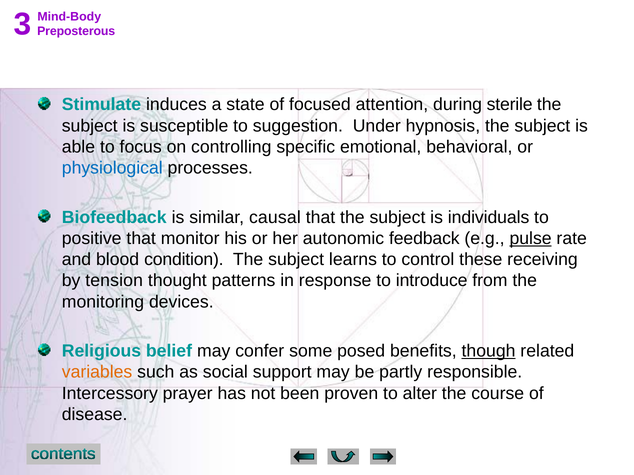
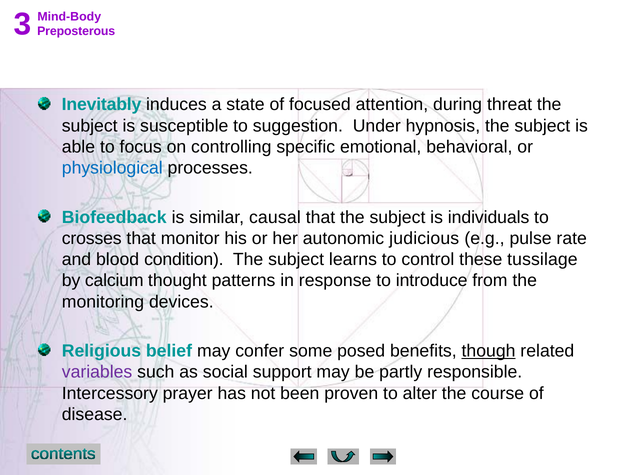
Stimulate: Stimulate -> Inevitably (102, 105)
sterile: sterile -> threat (510, 105)
positive: positive -> crosses (92, 239)
feedback: feedback -> judicious (424, 239)
pulse underline: present -> none (531, 239)
receiving: receiving -> tussilage (542, 260)
tension: tension -> calcium (114, 281)
variables colour: orange -> purple (97, 373)
